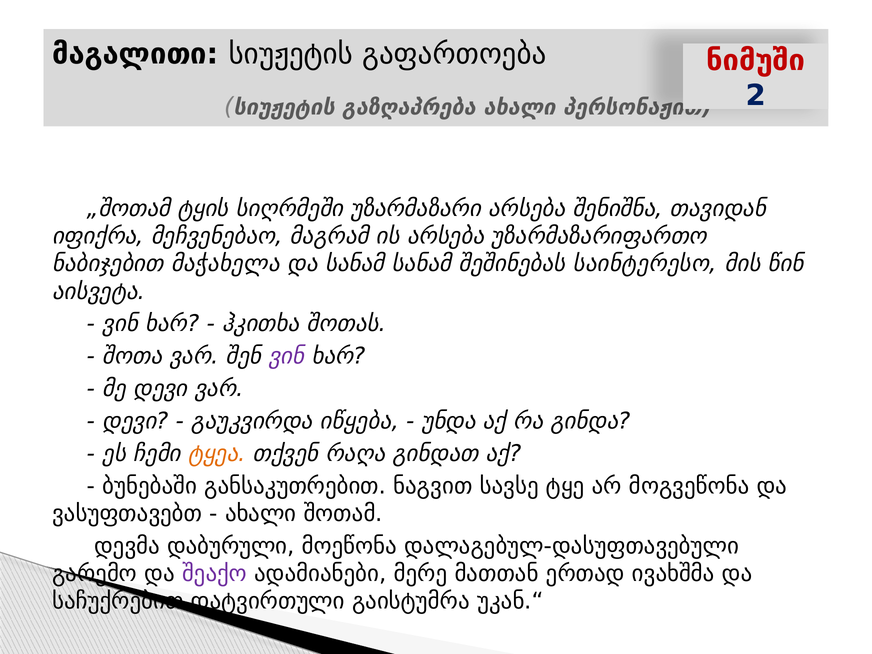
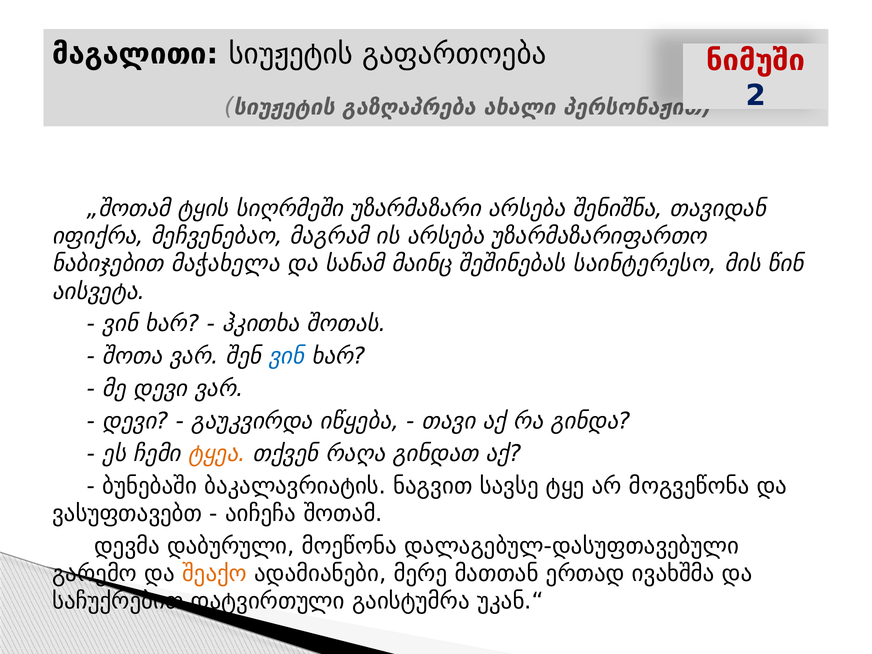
სანამ სანამ: სანამ -> მაინც (422, 264)
ვინ colour: purple -> blue (286, 356)
უნდა: უნდა -> თავი (449, 421)
განსაკუთრებით: განსაკუთრებით -> ბაკალავრიატის (295, 486)
ახალი: ახალი -> აიჩეჩა (261, 514)
შეაქო colour: purple -> orange (215, 574)
